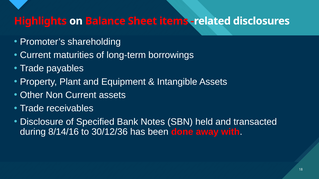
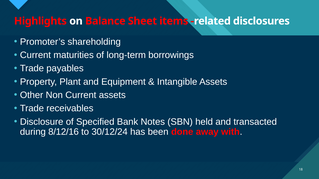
8/14/16: 8/14/16 -> 8/12/16 (64, 132)
30/12/36: 30/12/36 -> 30/12/24 (110, 132)
